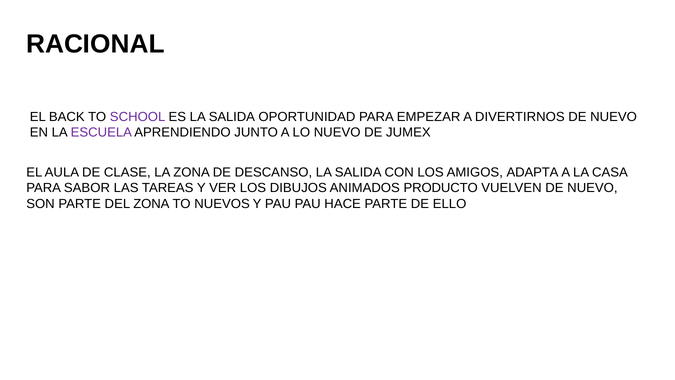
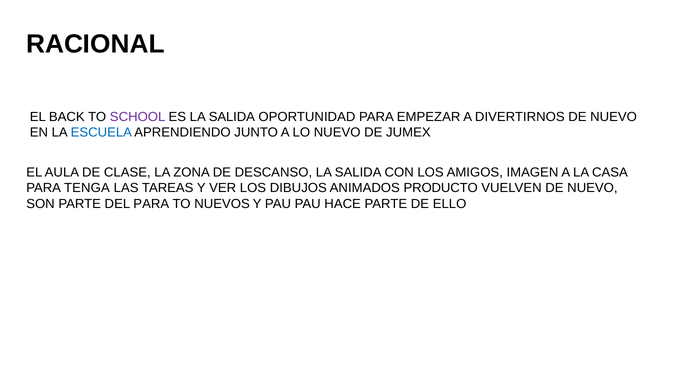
ESCUELA colour: purple -> blue (101, 132)
ADAPTA: ADAPTA -> IMAGEN (532, 172)
SABOR: SABOR -> TENGA (87, 188)
DEL ZONA: ZONA -> PARA (151, 204)
